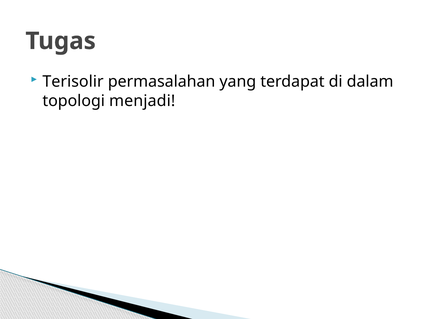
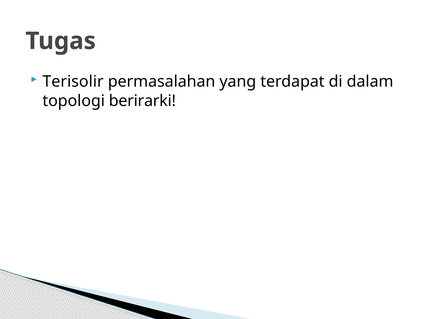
menjadi: menjadi -> berirarki (142, 101)
